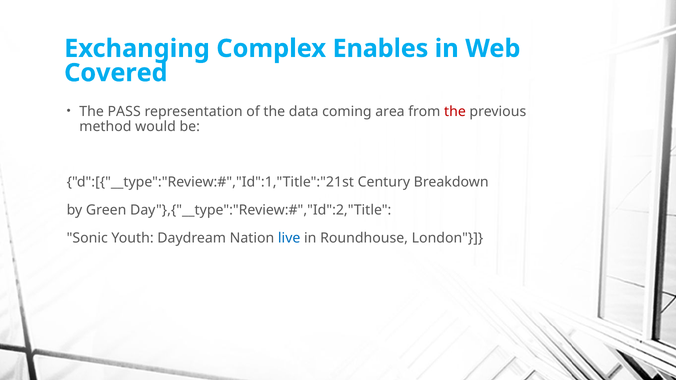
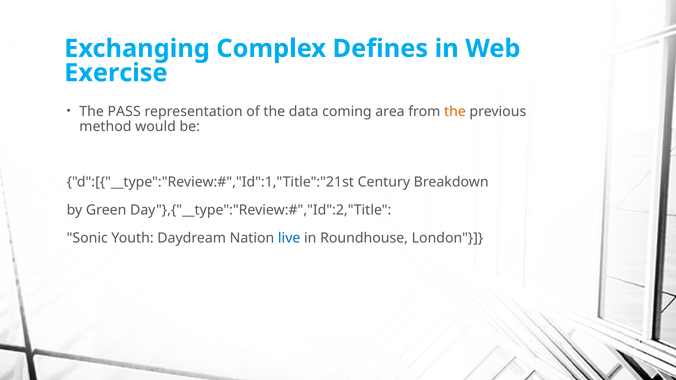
Enables: Enables -> Defines (380, 49)
Covered: Covered -> Exercise (116, 73)
the colour: red -> orange (455, 111)
